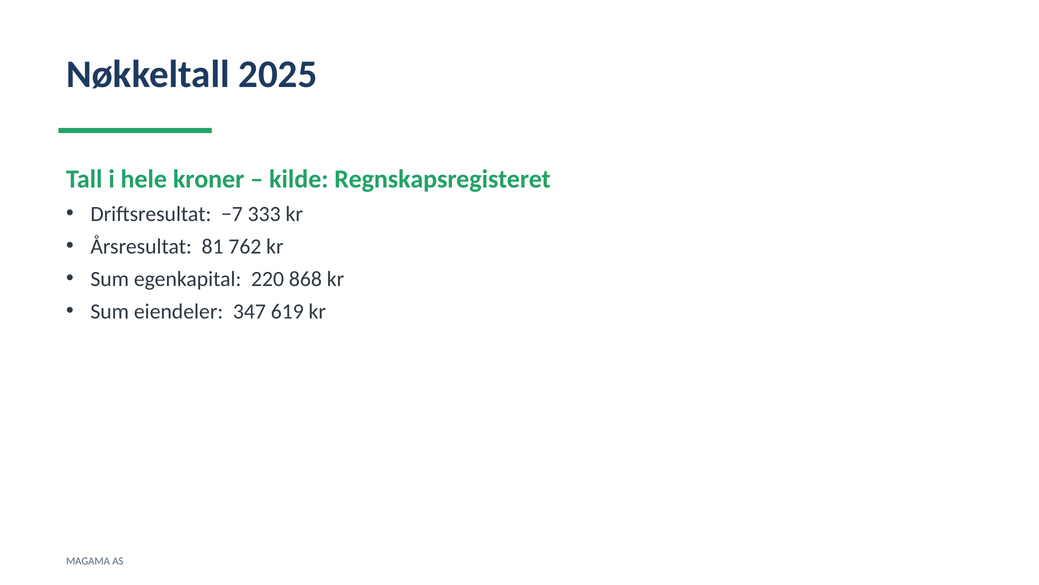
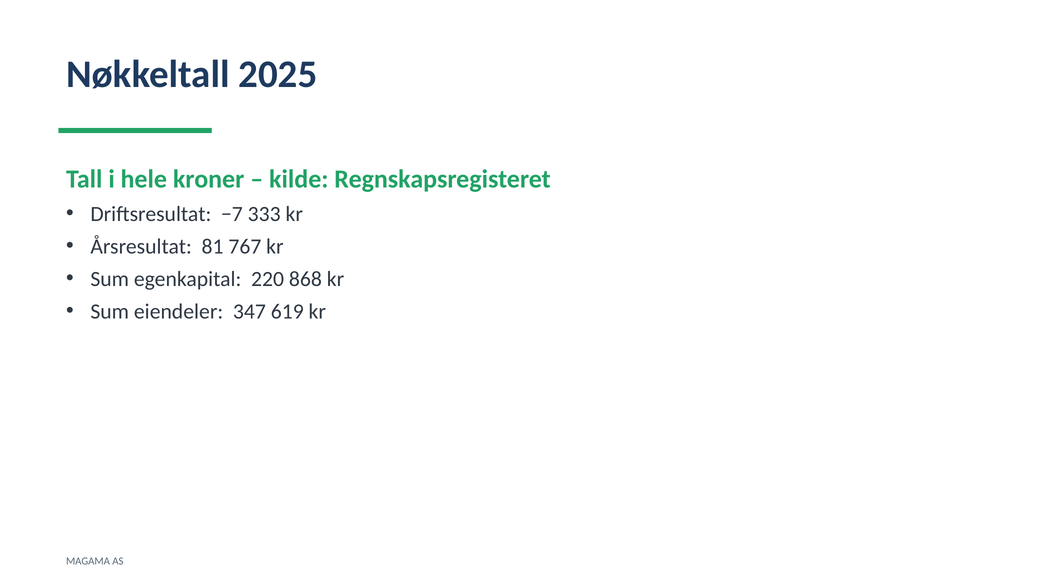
762: 762 -> 767 (245, 246)
